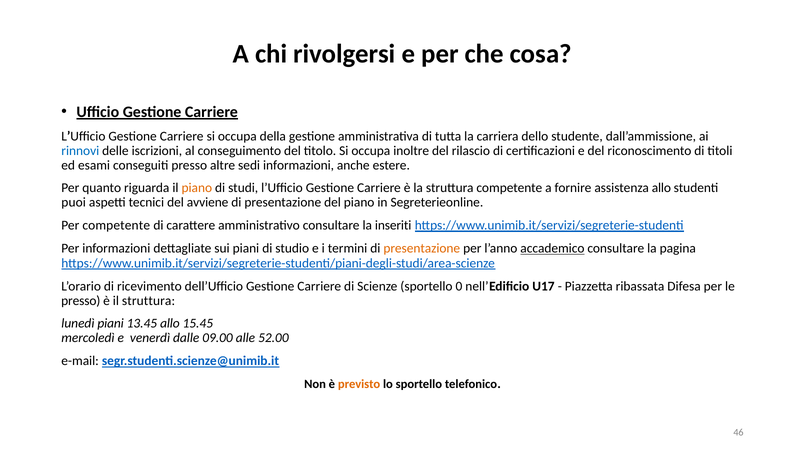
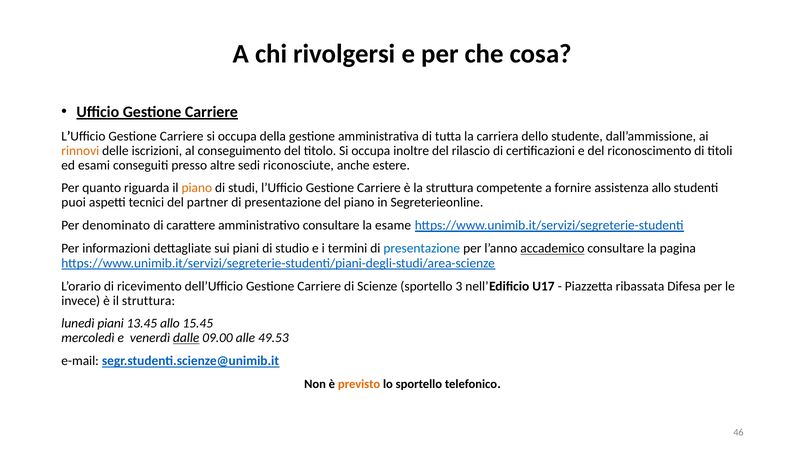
rinnovi colour: blue -> orange (80, 151)
sedi informazioni: informazioni -> riconosciute (298, 165)
avviene: avviene -> partner (208, 202)
Per competente: competente -> denominato (116, 225)
inseriti: inseriti -> esame (393, 225)
presentazione colour: orange -> blue (422, 248)
0: 0 -> 3 (459, 286)
presso: presso -> invece (81, 300)
dalle underline: none -> present (186, 338)
52.00: 52.00 -> 49.53 (273, 338)
